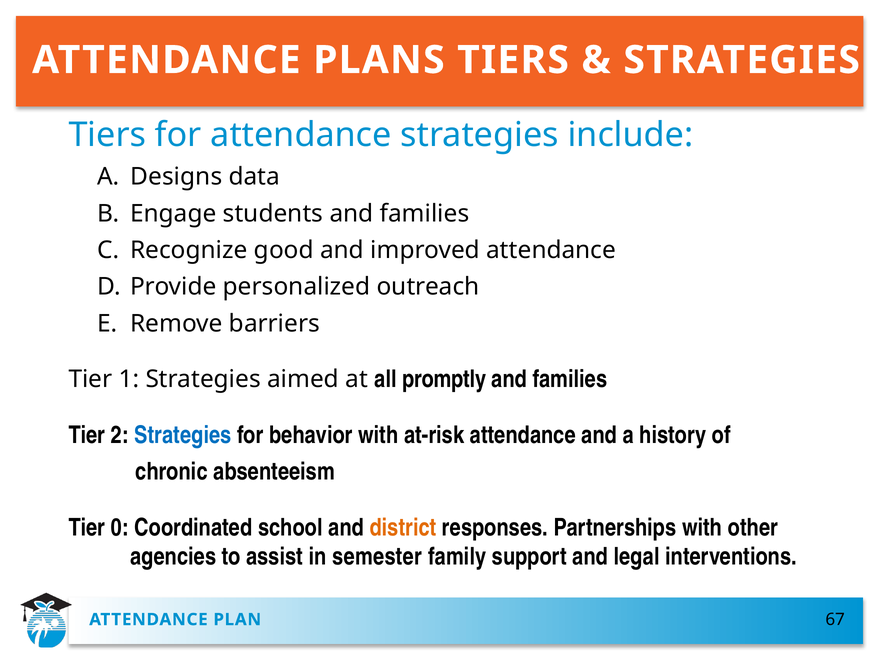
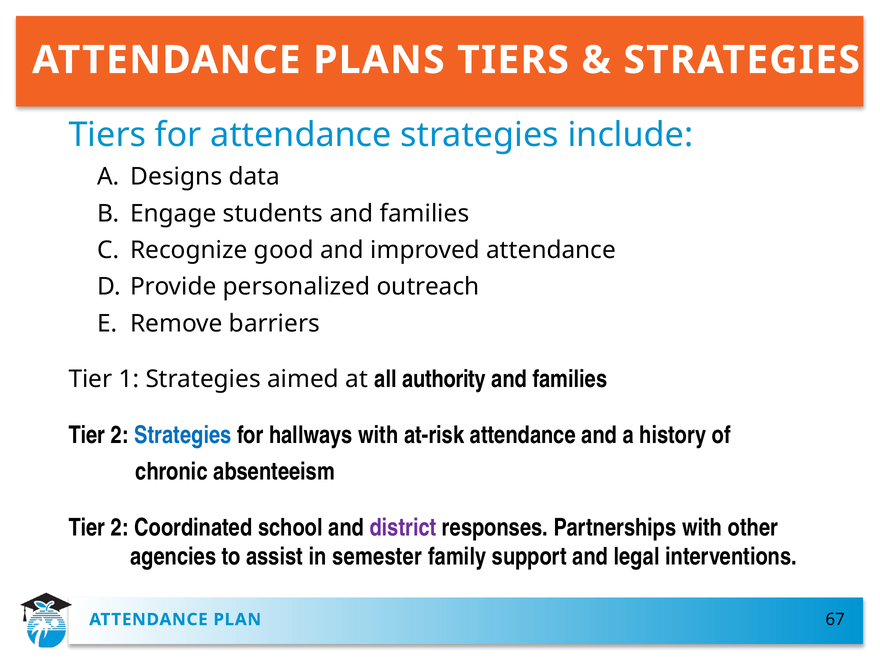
promptly: promptly -> authority (444, 379)
behavior: behavior -> hallways (311, 435)
0: 0 -> 2 (120, 528)
district colour: orange -> purple (403, 528)
